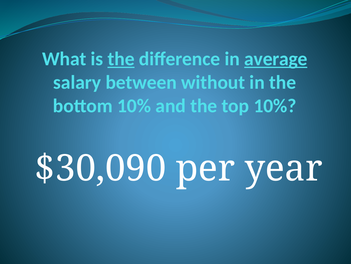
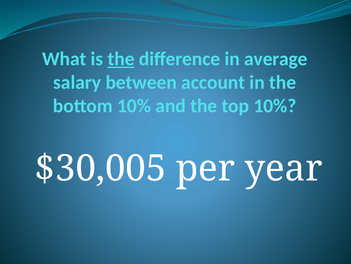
average underline: present -> none (276, 59)
without: without -> account (213, 82)
$30,090: $30,090 -> $30,005 (101, 168)
